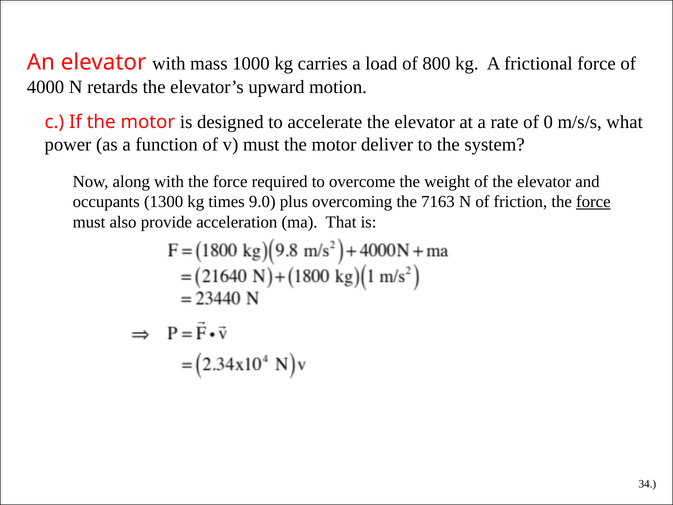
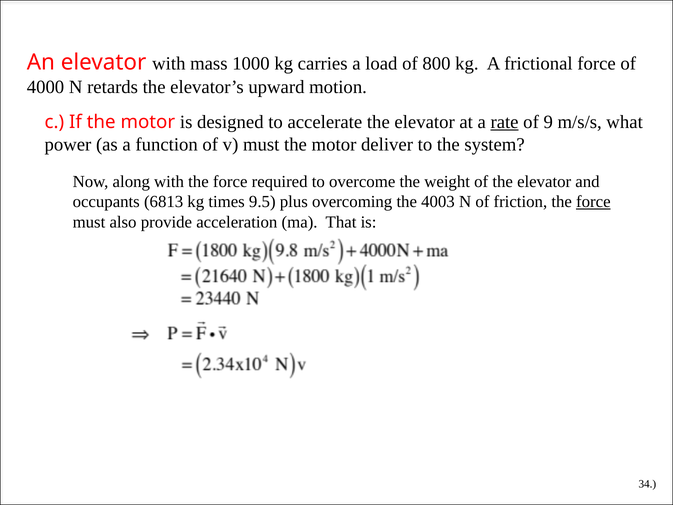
rate underline: none -> present (505, 122)
0: 0 -> 9 (548, 122)
1300: 1300 -> 6813 (164, 202)
9.0: 9.0 -> 9.5 (262, 202)
7163: 7163 -> 4003 (438, 202)
